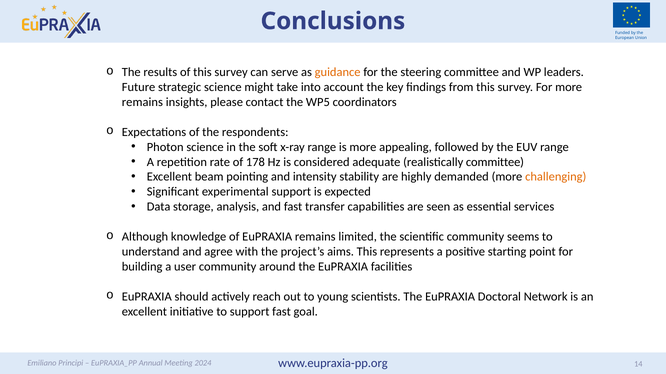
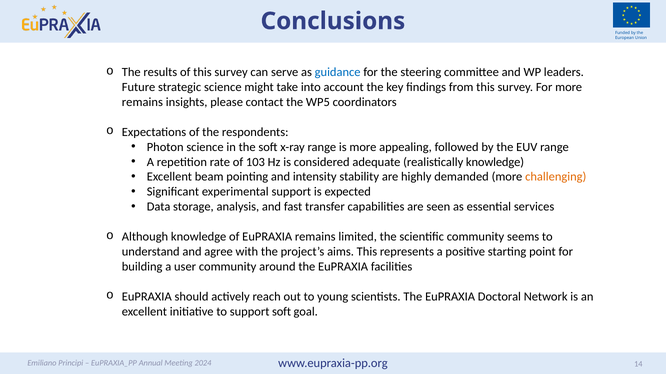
guidance colour: orange -> blue (338, 72)
178: 178 -> 103 (255, 162)
realistically committee: committee -> knowledge (495, 162)
support fast: fast -> soft (282, 312)
